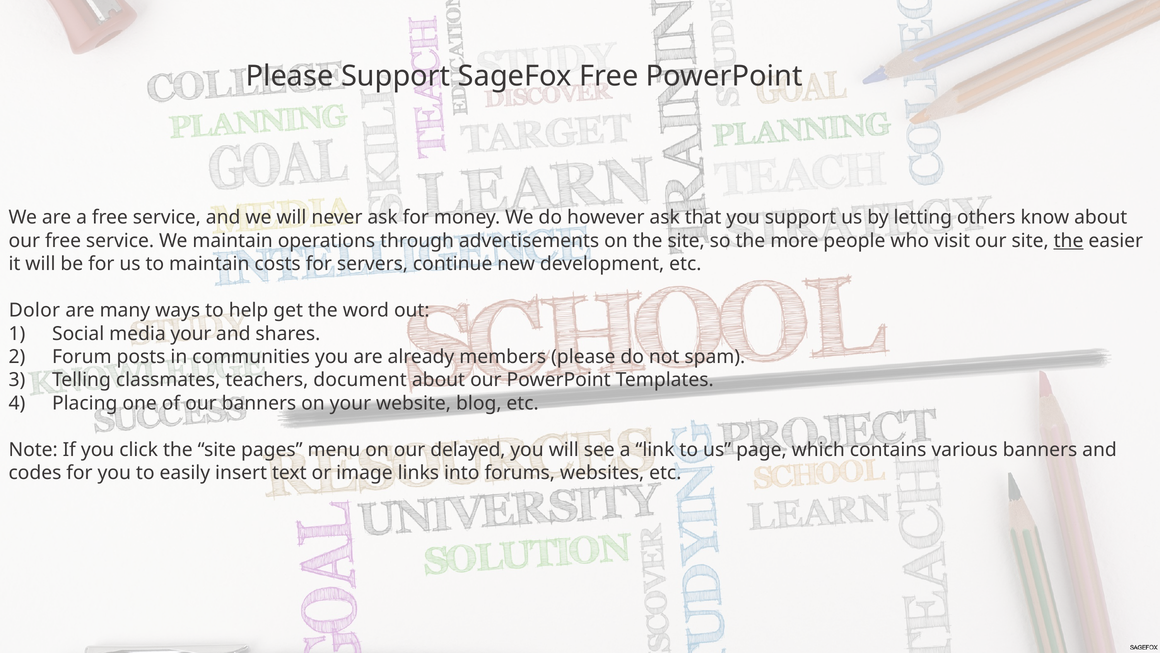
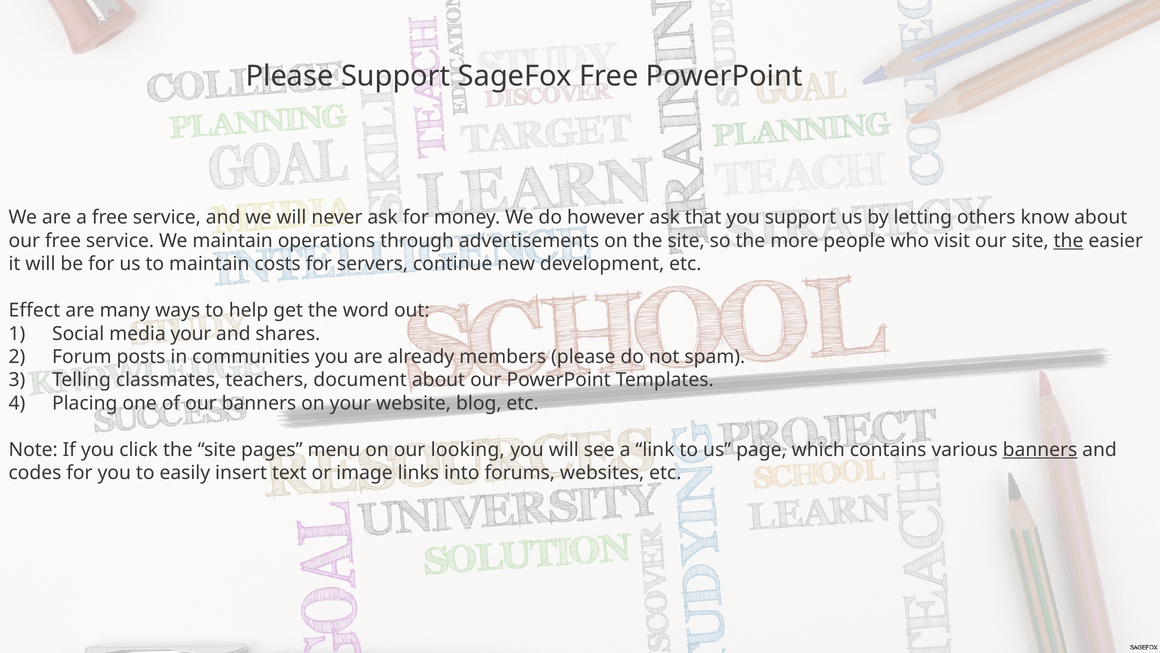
Dolor: Dolor -> Effect (34, 310)
delayed: delayed -> looking (468, 449)
banners underline: none -> present (1040, 449)
